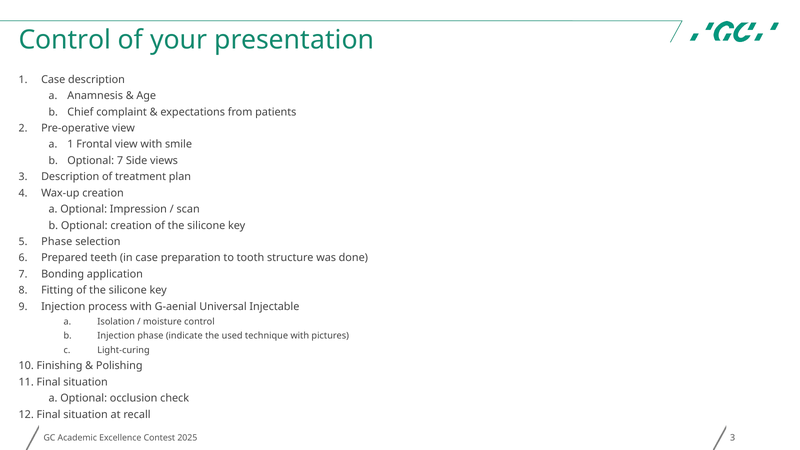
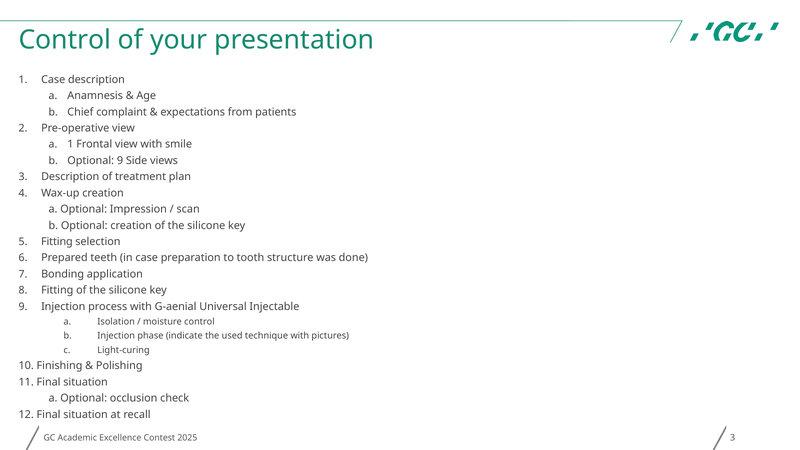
Optional 7: 7 -> 9 (120, 161)
Phase: Phase -> Fitting (57, 242)
